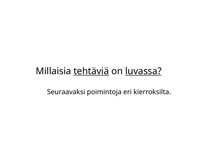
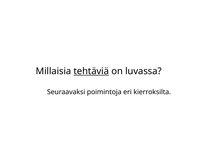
luvassa underline: present -> none (143, 71)
